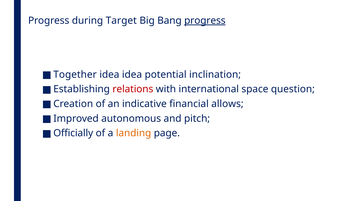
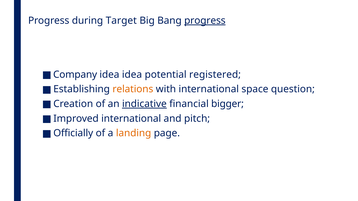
Together: Together -> Company (75, 75)
inclination: inclination -> registered (215, 75)
relations colour: red -> orange (133, 89)
indicative underline: none -> present (144, 104)
allows: allows -> bigger (227, 104)
Improved autonomous: autonomous -> international (131, 119)
